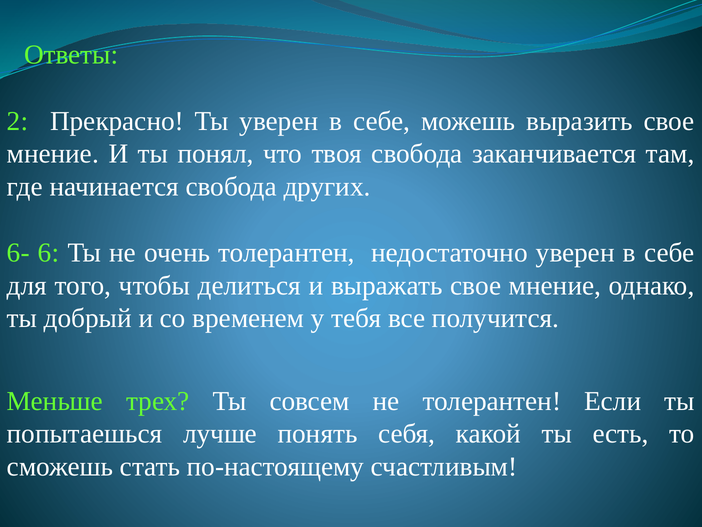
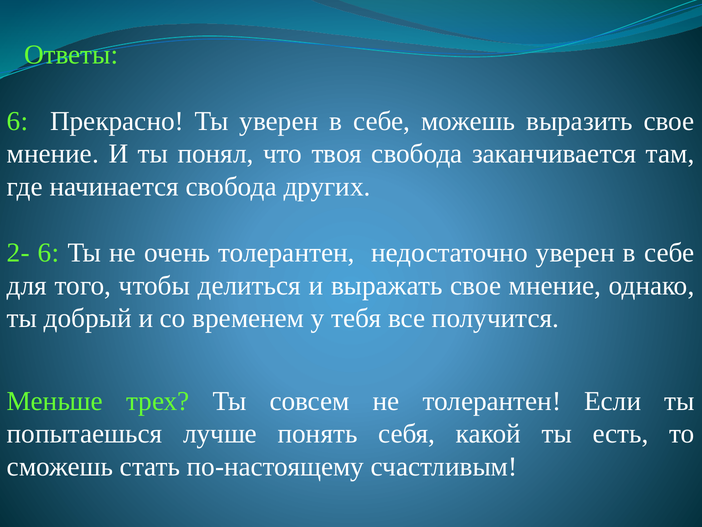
2: 2 -> 6 (18, 121)
6-: 6- -> 2- (18, 253)
